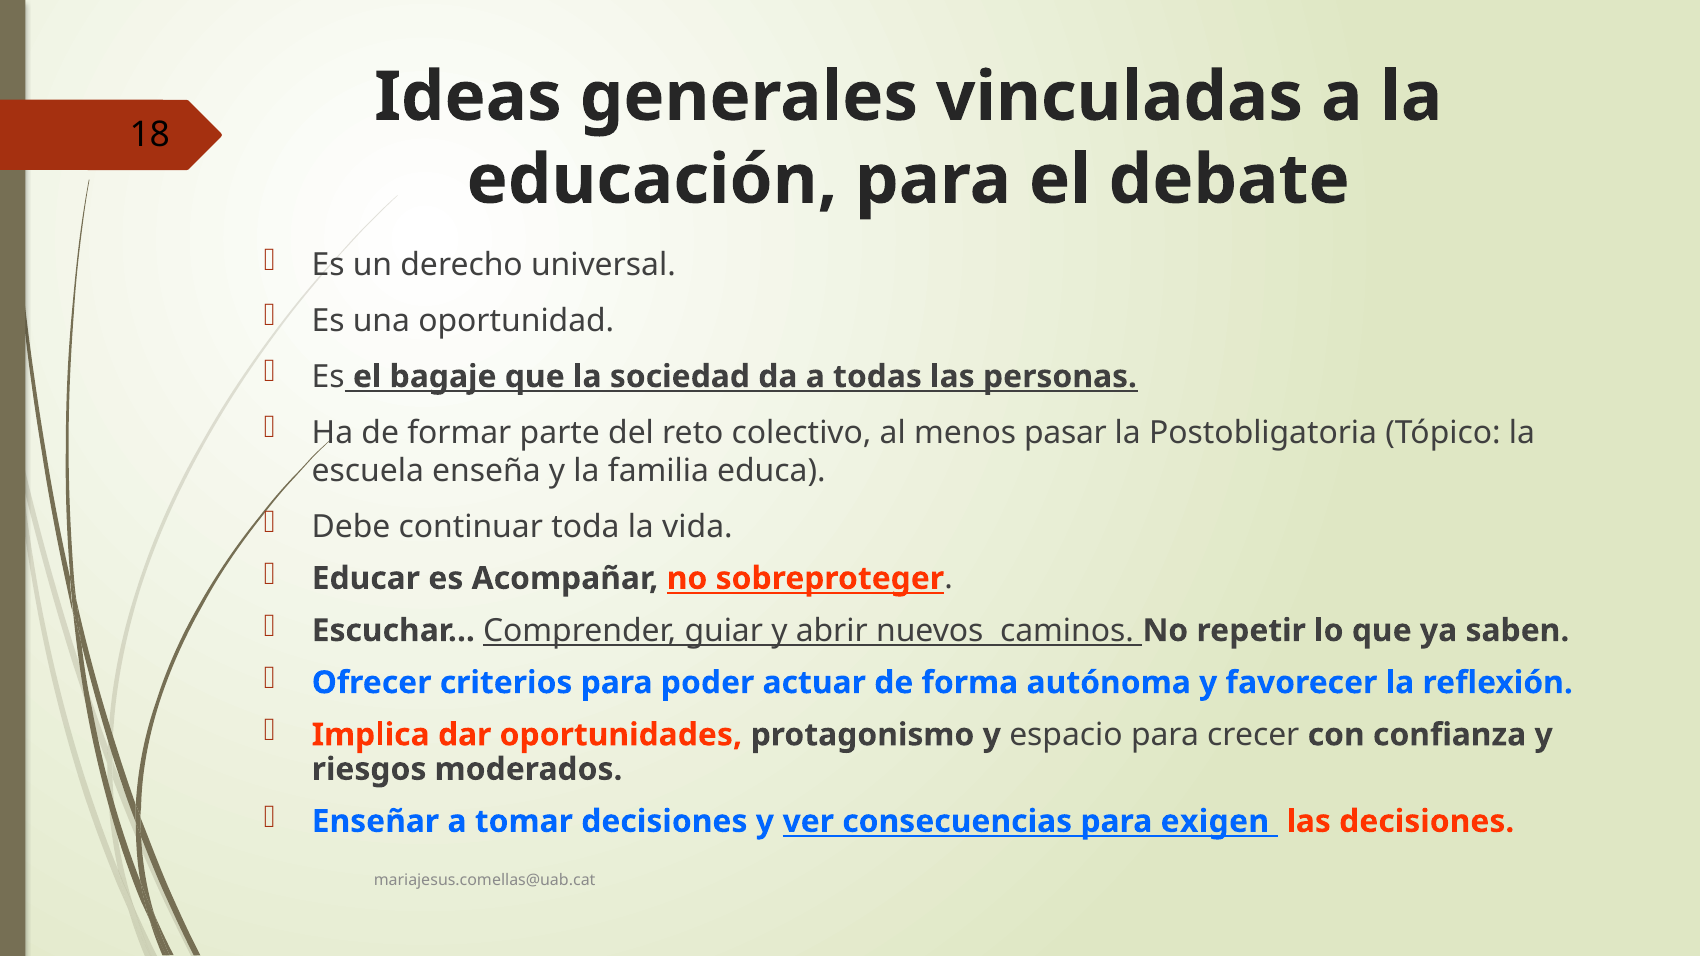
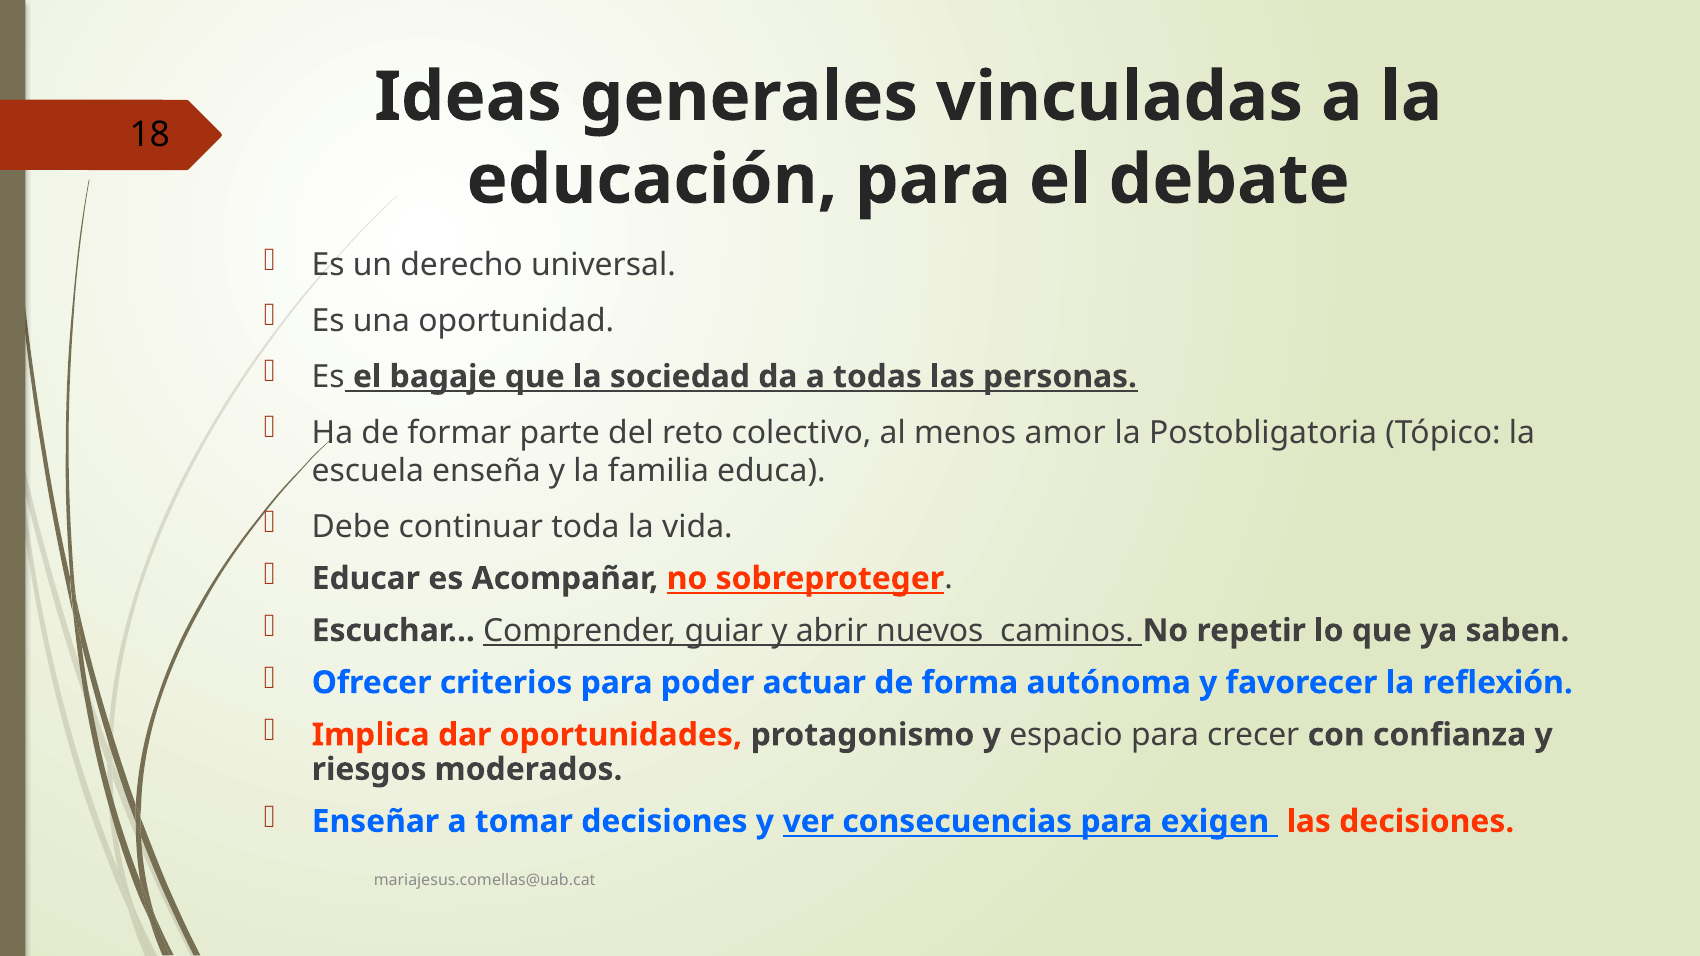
pasar: pasar -> amor (1065, 433)
